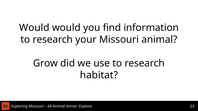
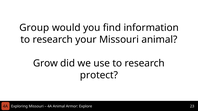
Would: Would -> Group (34, 28)
habitat: habitat -> protect (99, 75)
